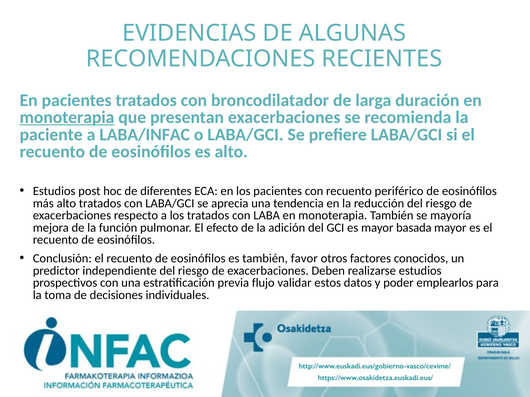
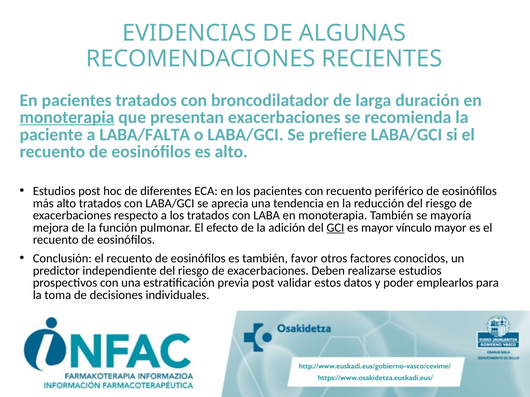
LABA/INFAC: LABA/INFAC -> LABA/FALTA (145, 135)
GCI underline: none -> present (335, 228)
basada: basada -> vínculo (414, 228)
previa flujo: flujo -> post (263, 283)
